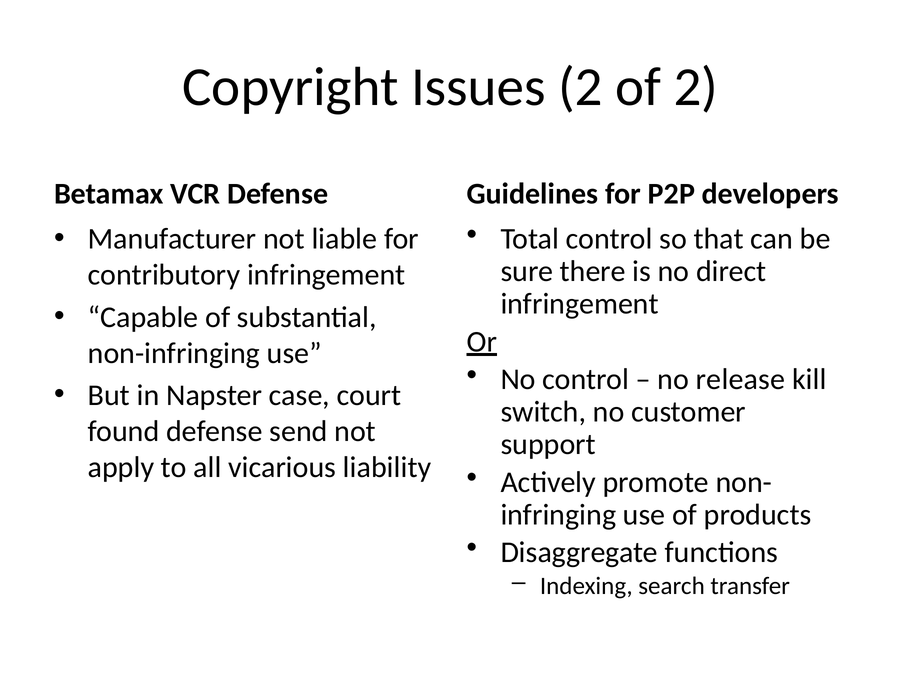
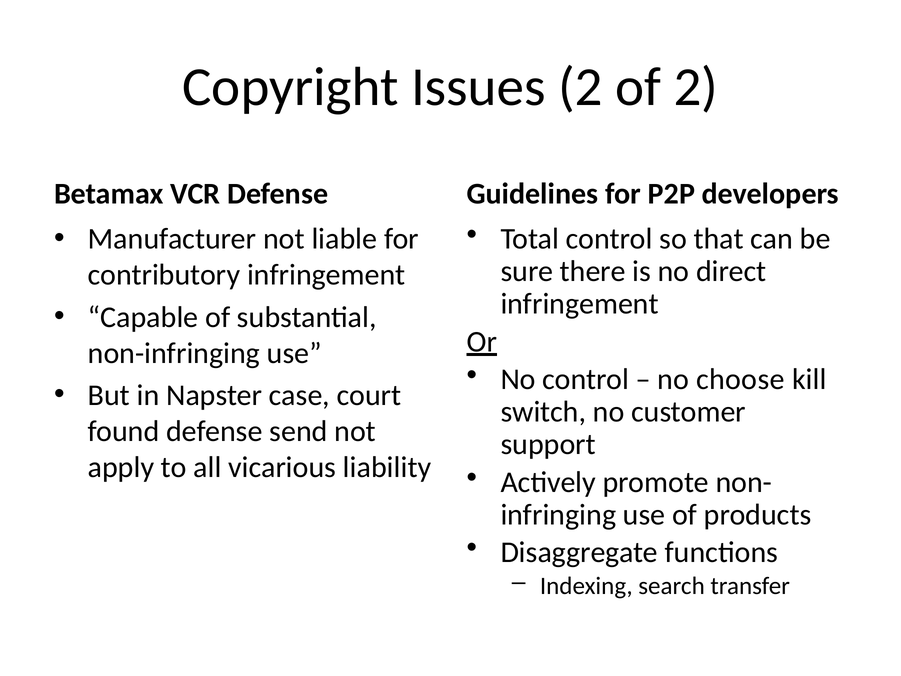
release: release -> choose (740, 379)
